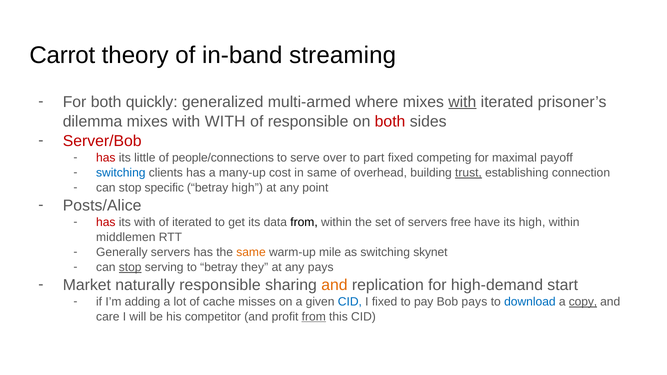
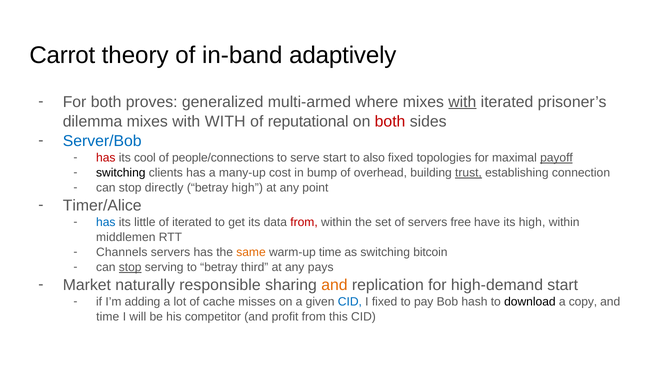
streaming: streaming -> adaptively (343, 55)
quickly: quickly -> proves (152, 102)
of responsible: responsible -> reputational (308, 122)
Server/Bob colour: red -> blue (102, 141)
little: little -> cool (145, 158)
serve over: over -> start (335, 158)
part: part -> also (374, 158)
competing: competing -> topologies (444, 158)
payoff underline: none -> present (556, 158)
switching colour: blue -> black (121, 173)
in same: same -> bump (322, 173)
specific: specific -> directly (164, 188)
Posts/Alice: Posts/Alice -> Timer/Alice (102, 206)
has colour: red -> blue (106, 222)
its with: with -> little (145, 222)
from colour: black -> red (304, 222)
Generally: Generally -> Channels (122, 252)
warm-up mile: mile -> time (330, 252)
skynet: skynet -> bitcoin (430, 252)
they: they -> third (255, 267)
Bob pays: pays -> hash (474, 302)
download colour: blue -> black (530, 302)
copy underline: present -> none (583, 302)
care: care -> time (108, 317)
from underline: present -> none (314, 317)
